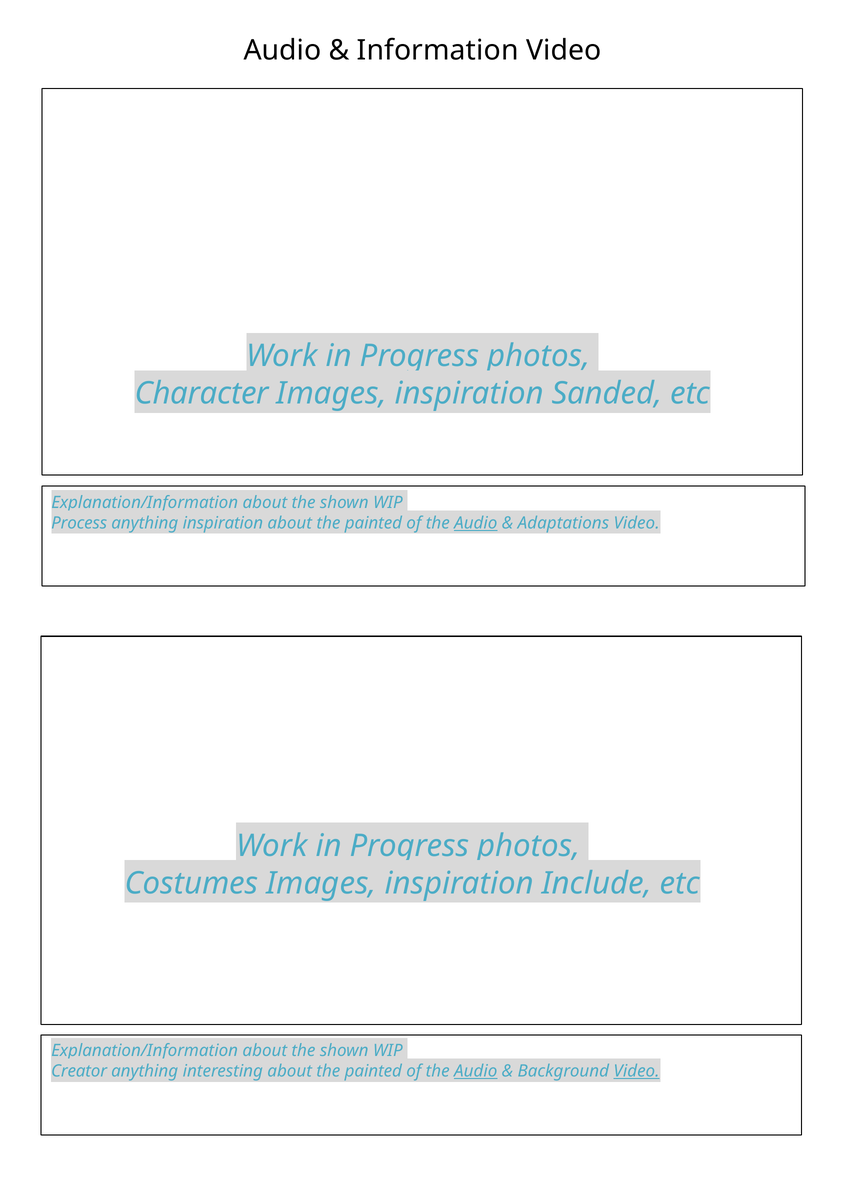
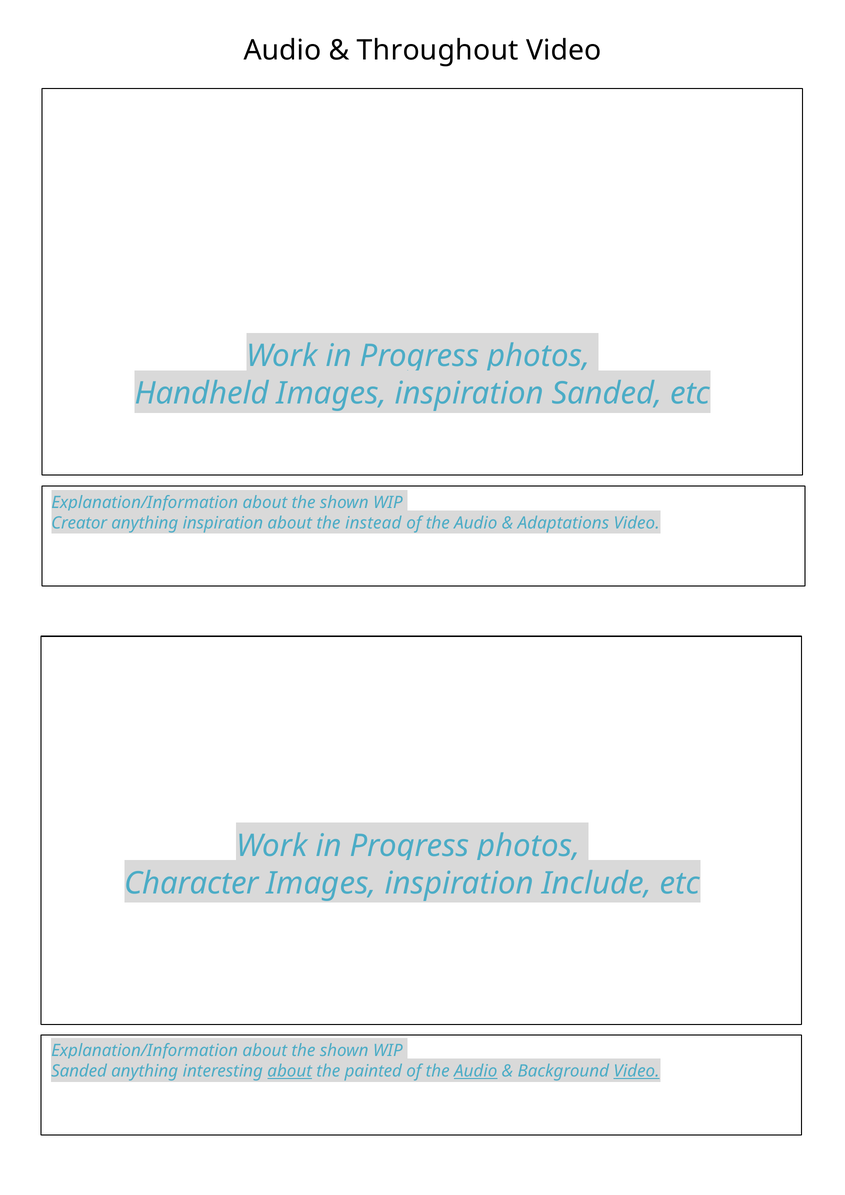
Information: Information -> Throughout (438, 50)
Character: Character -> Handheld (202, 393)
Process: Process -> Creator (79, 523)
painted: painted -> instead (373, 523)
Audio underline: present -> none (476, 523)
Costumes: Costumes -> Character (192, 883)
Creator: Creator -> Sanded (79, 1071)
about underline: none -> present (290, 1071)
